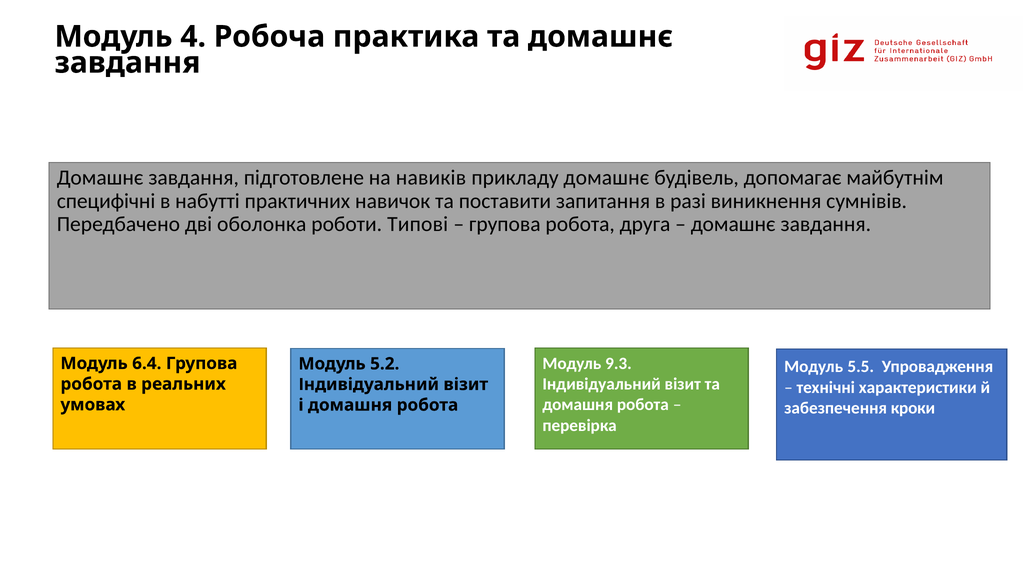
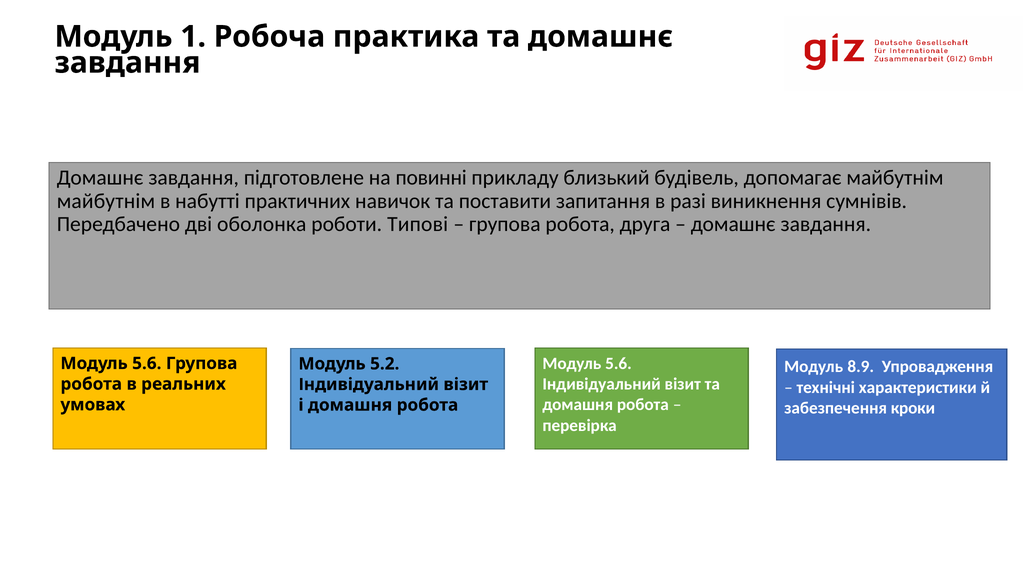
4: 4 -> 1 (193, 37)
навиків: навиків -> повинні (431, 178)
прикладу домашнє: домашнє -> близький (607, 178)
специфічні: специфічні -> майбутнім (106, 201)
9.3: 9.3 -> 5.6 (618, 363)
5.5: 5.5 -> 8.9 (861, 367)
6.4: 6.4 -> 5.6 (147, 363)
